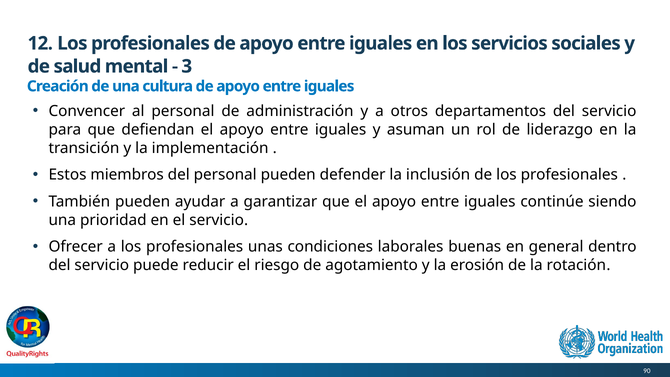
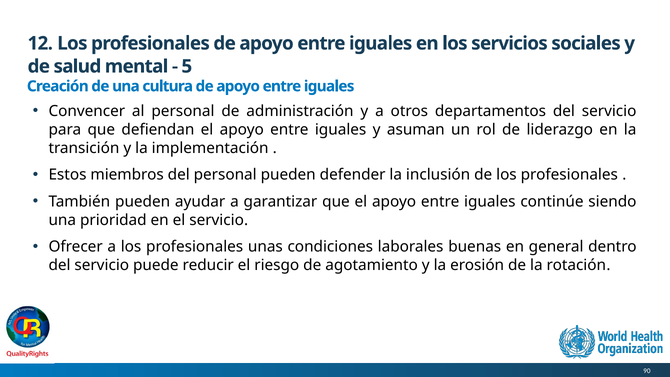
3: 3 -> 5 (187, 66)
